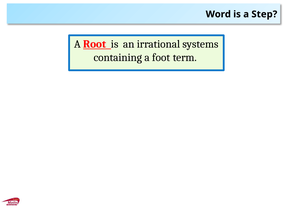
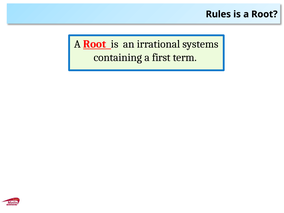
Word: Word -> Rules (218, 14)
is a Step: Step -> Root (264, 14)
foot: foot -> first (161, 57)
